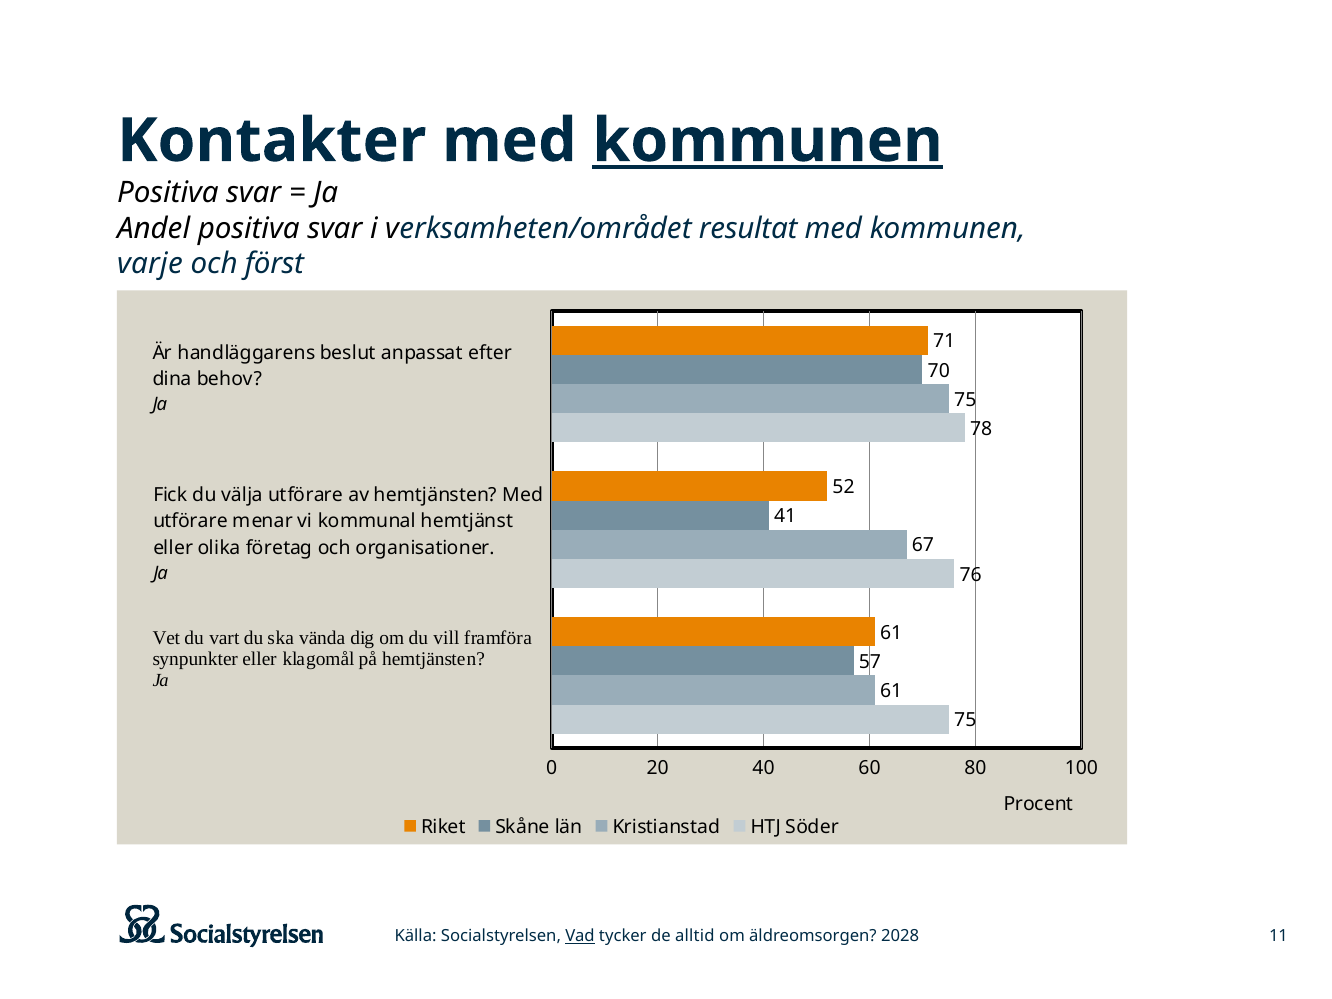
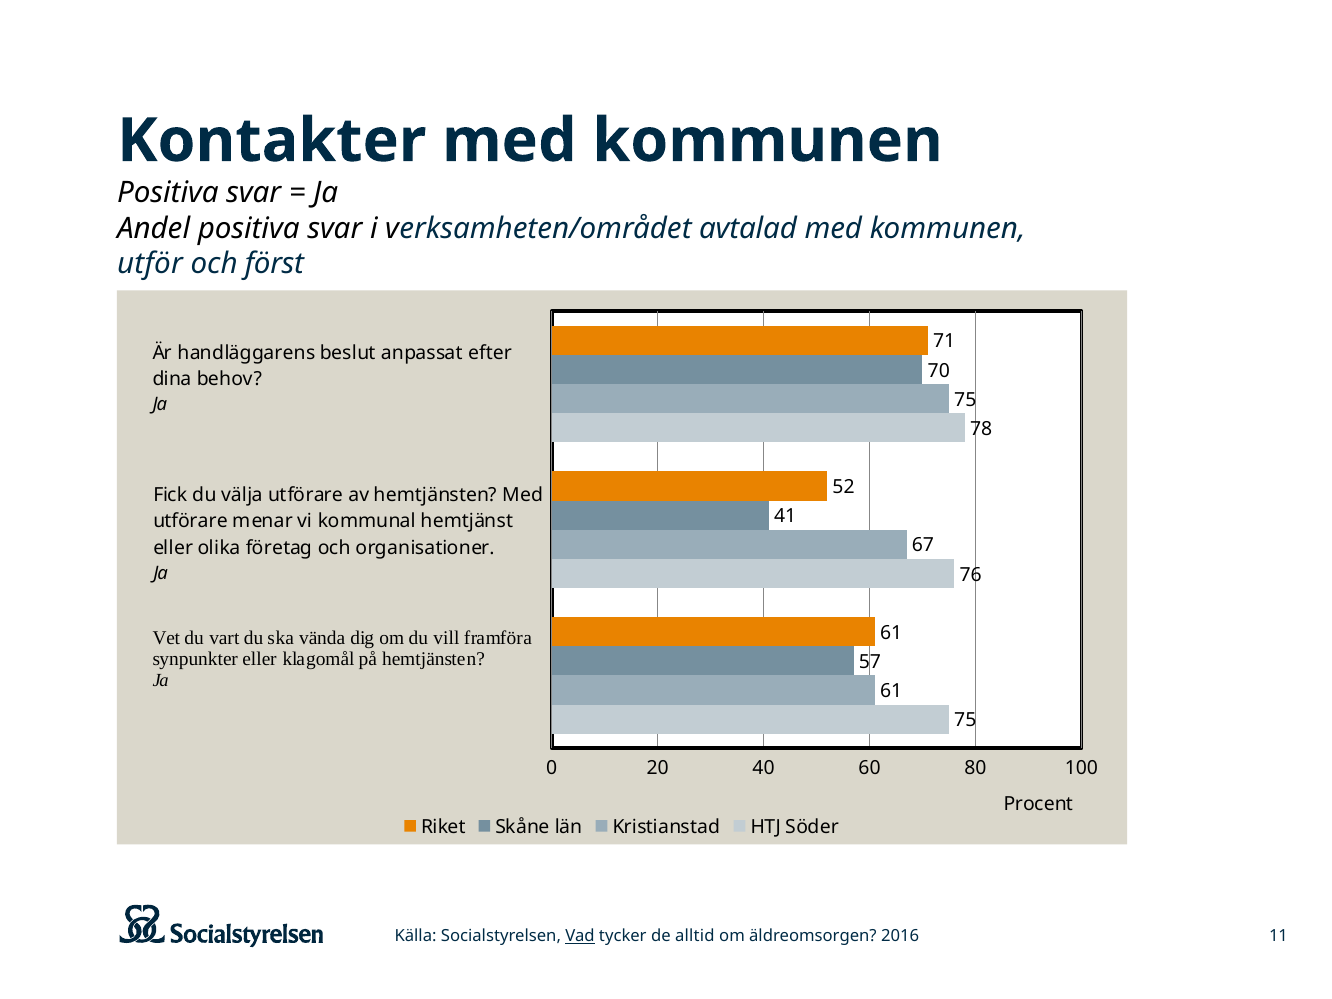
kommunen underline: present -> none (768, 141)
resultat: resultat -> avtalad (748, 229)
varje: varje -> utför (150, 264)
2028: 2028 -> 2016 (900, 936)
